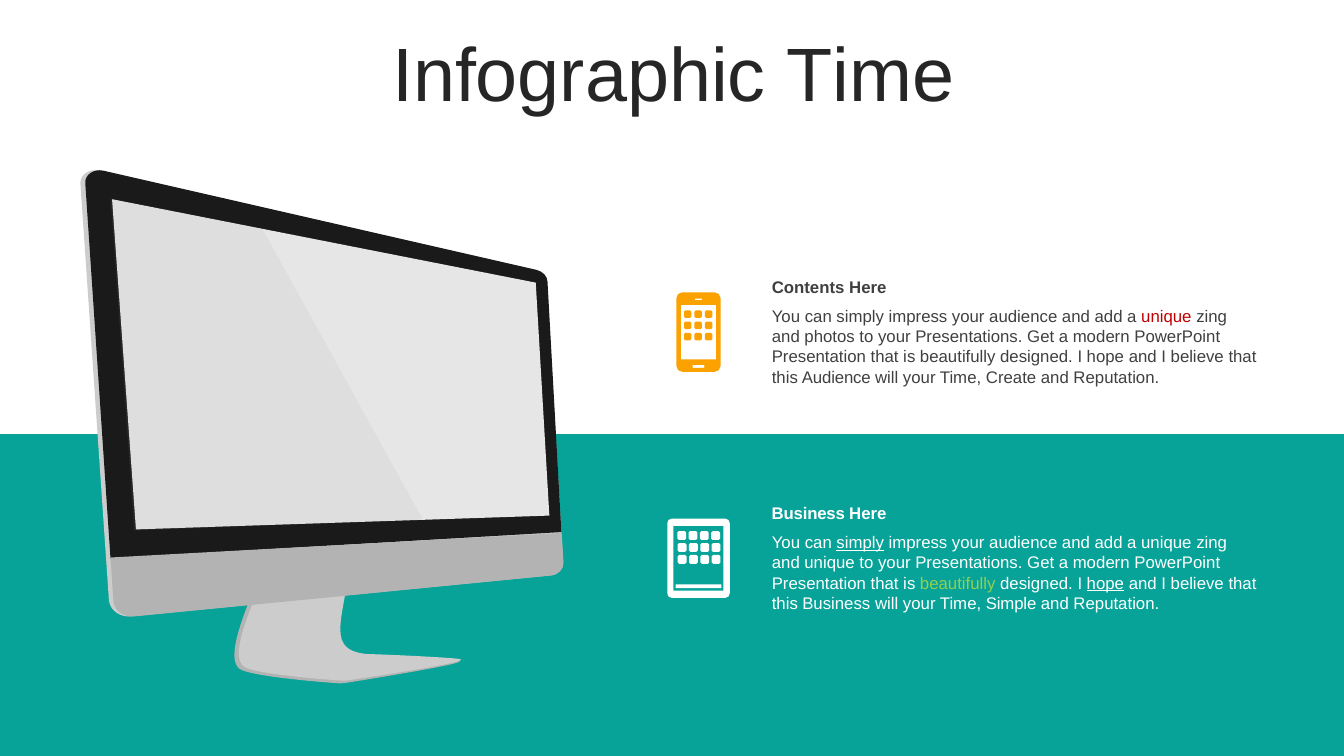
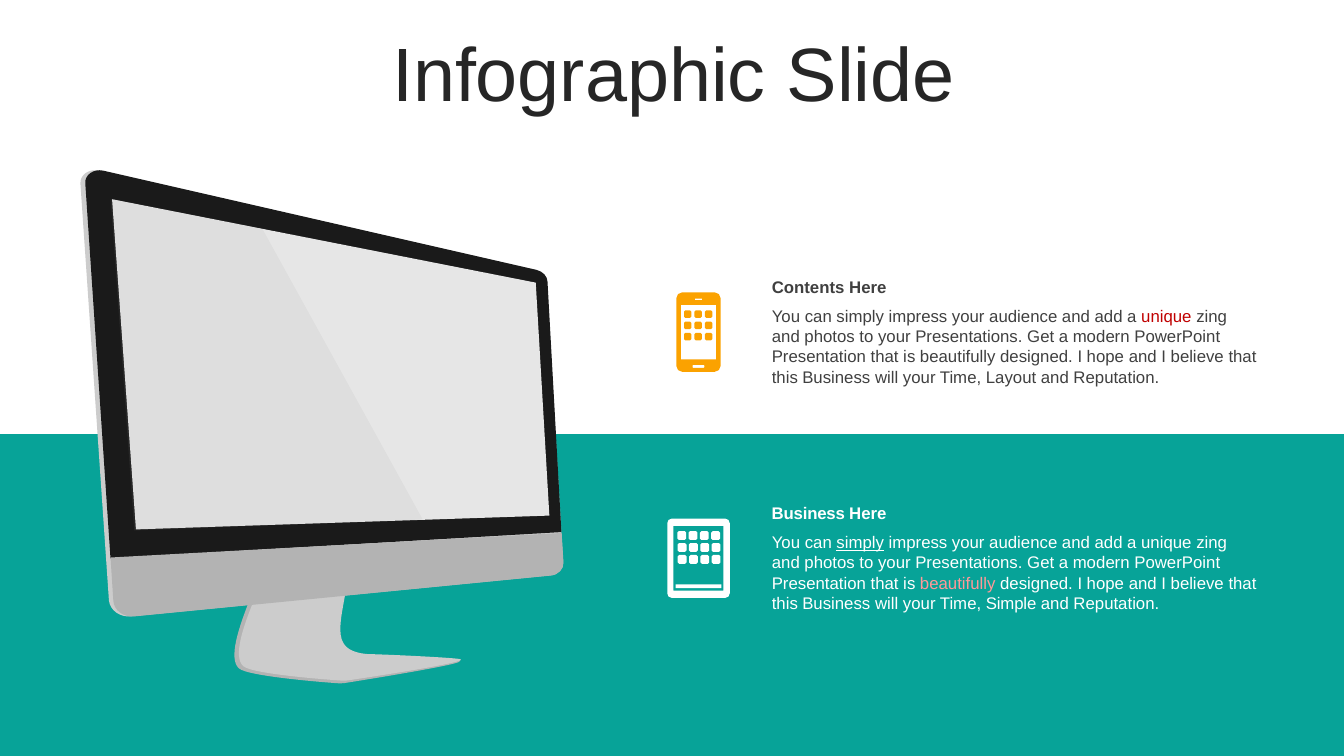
Infographic Time: Time -> Slide (871, 77)
Audience: Audience -> Business (836, 378)
Create: Create -> Layout (1011, 378)
unique: unique -> photos (830, 563)
beautifully colour: light green -> pink (958, 584)
hope underline: present -> none (1105, 584)
